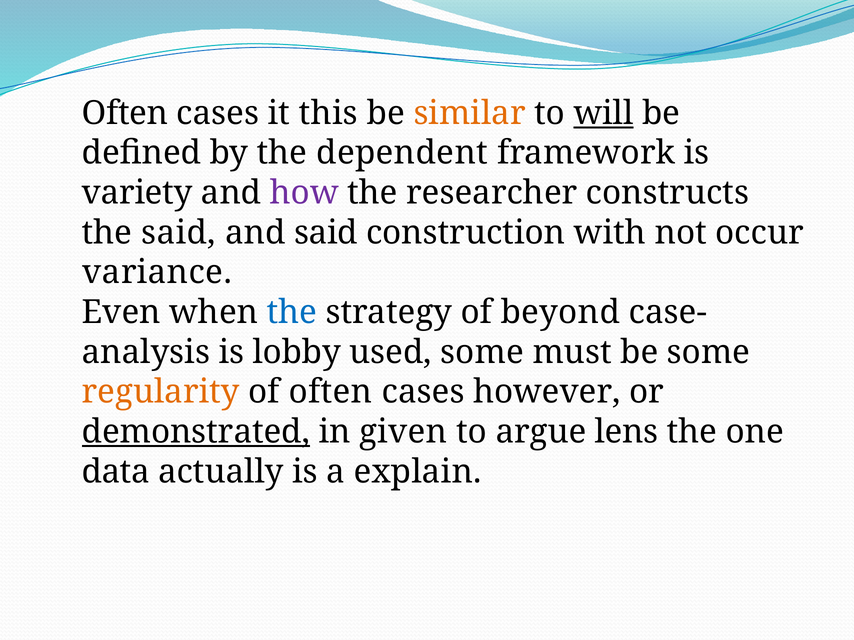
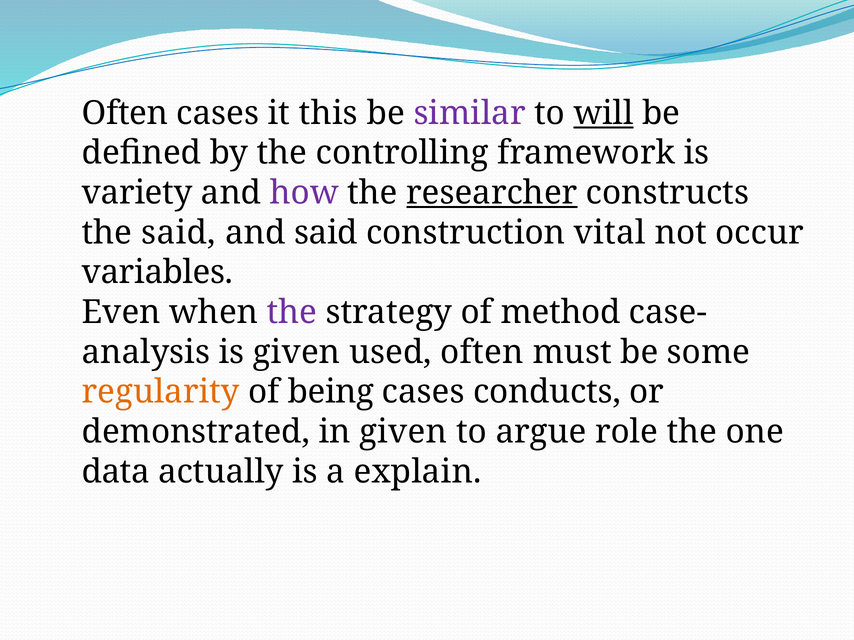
similar colour: orange -> purple (470, 113)
dependent: dependent -> controlling (402, 153)
researcher underline: none -> present (492, 193)
with: with -> vital (610, 233)
variance: variance -> variables (157, 273)
the colour: blue -> purple (292, 313)
beyond: beyond -> method (561, 313)
is lobby: lobby -> given (297, 352)
used some: some -> often (482, 352)
of often: often -> being (331, 392)
however: however -> conducts (547, 392)
demonstrated underline: present -> none (196, 432)
lens: lens -> role (627, 432)
